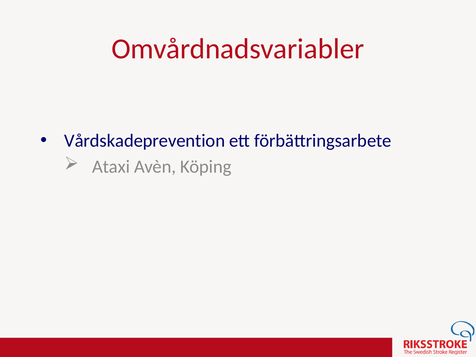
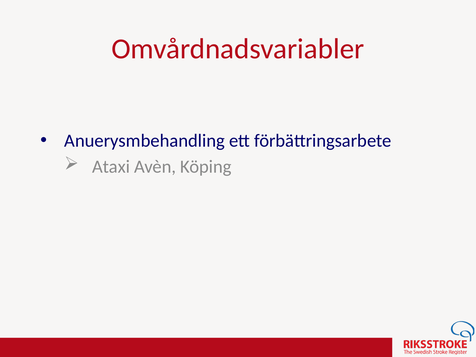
Vårdskadeprevention: Vårdskadeprevention -> Anuerysmbehandling (145, 141)
